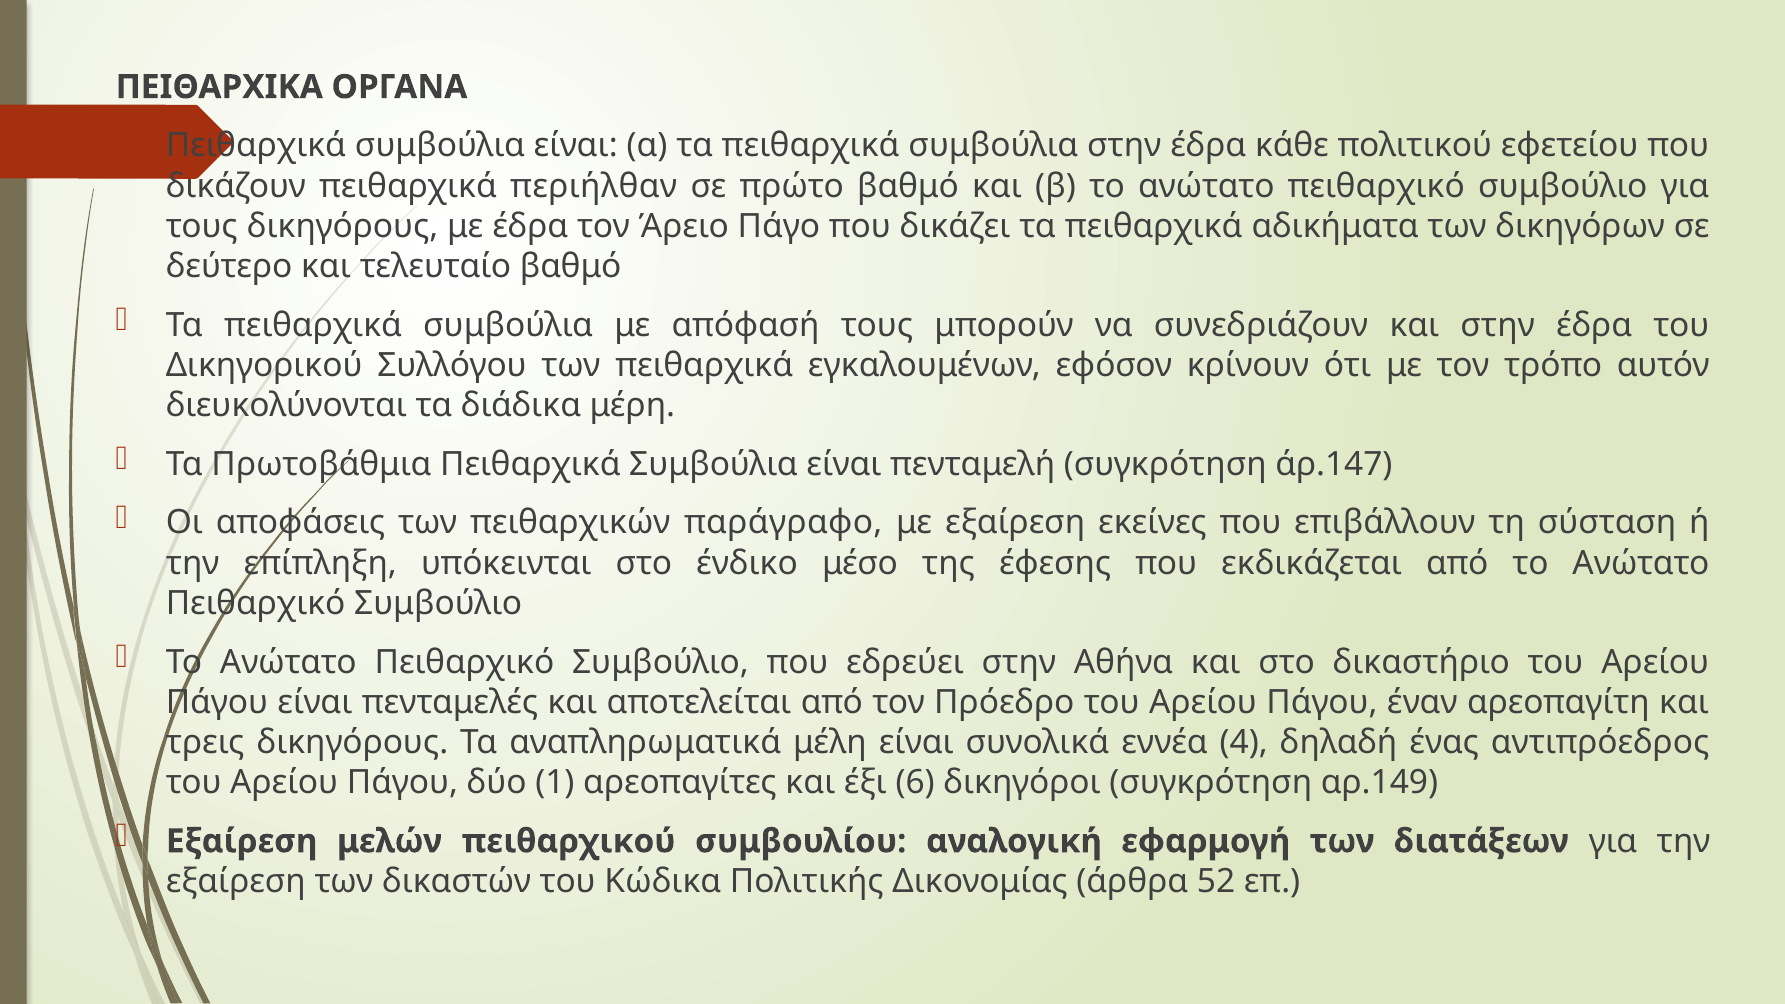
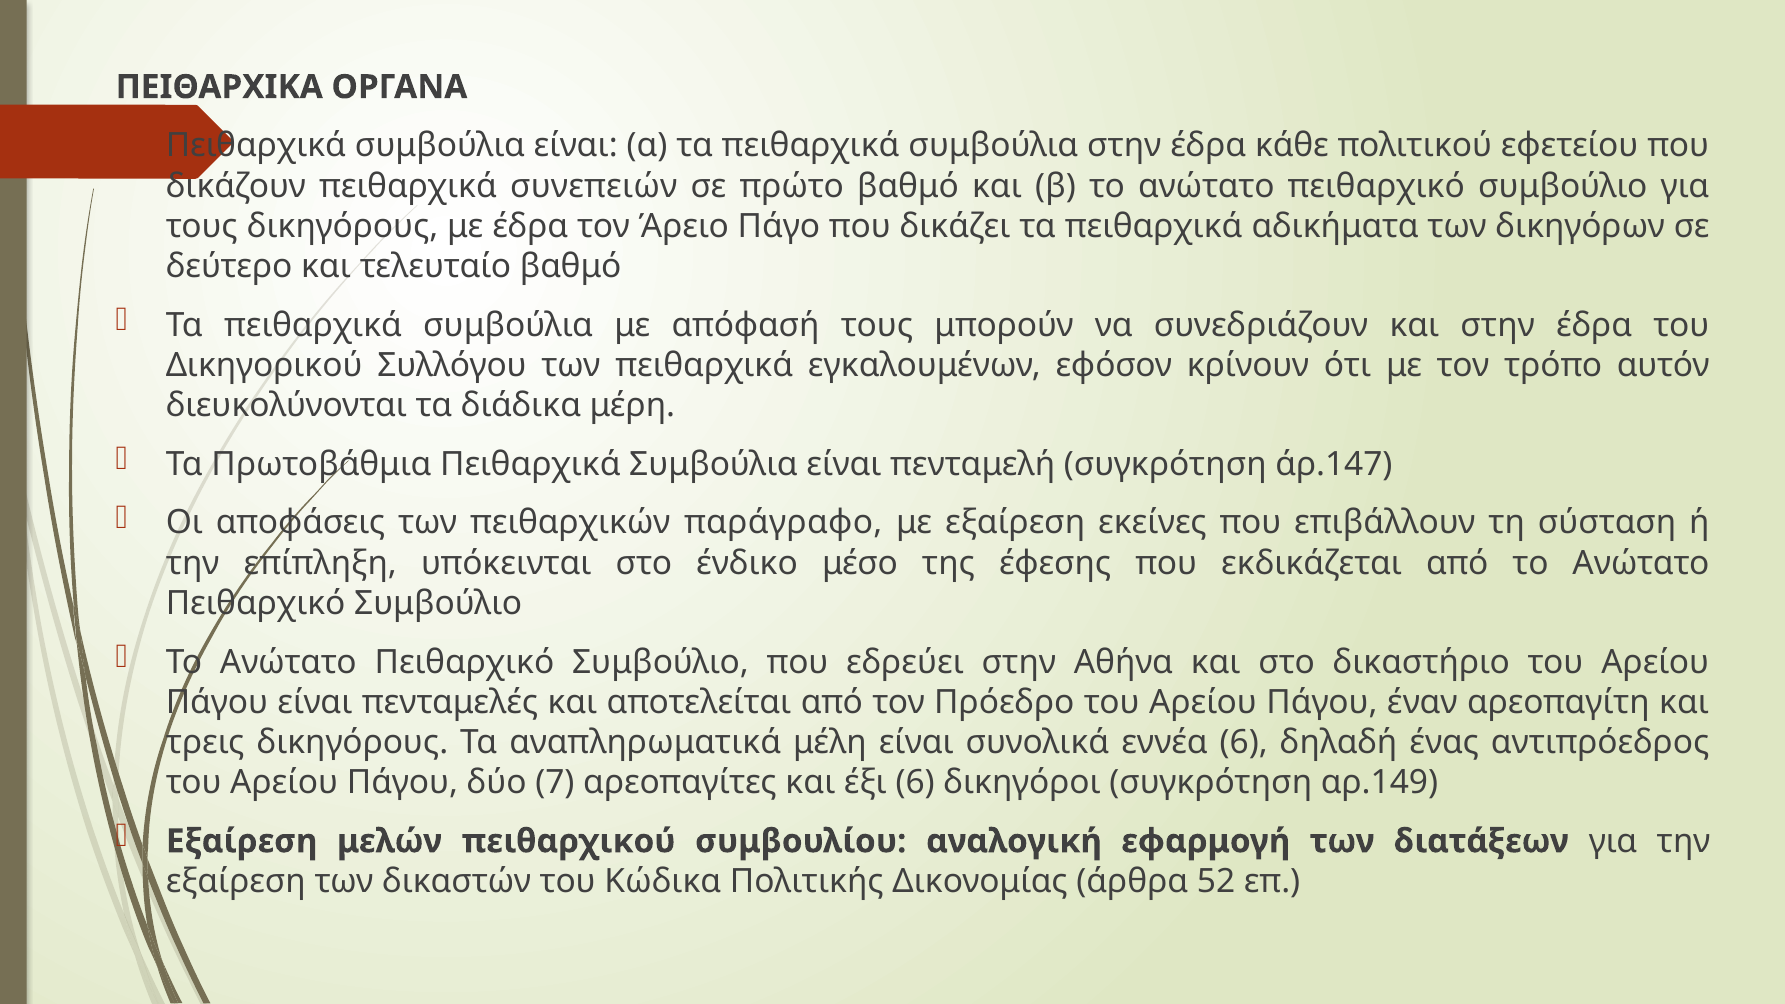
περιήλθαν: περιήλθαν -> συνεπειών (594, 186)
εννέα 4: 4 -> 6 (1244, 742)
1: 1 -> 7 (555, 783)
